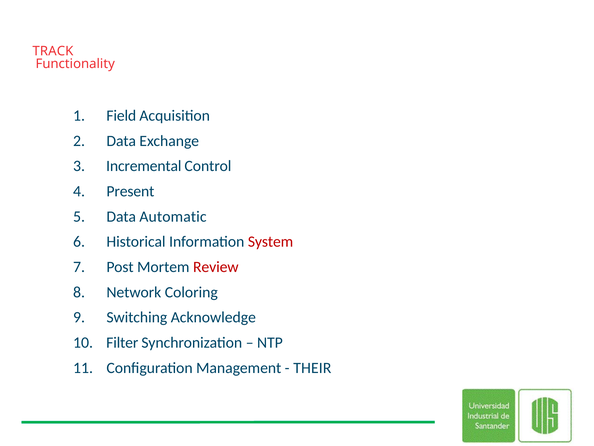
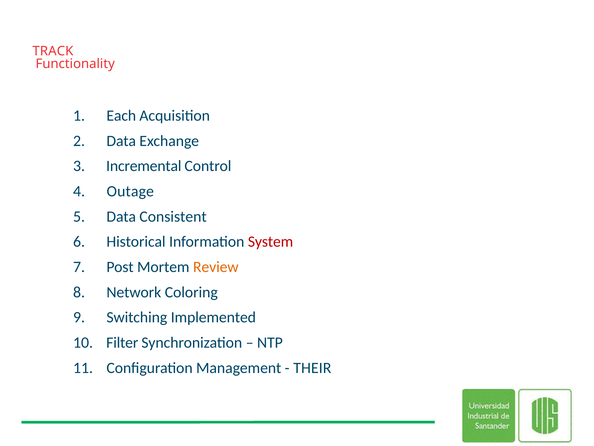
Field: Field -> Each (121, 116)
Present: Present -> Outage (130, 191)
Automatic: Automatic -> Consistent (173, 216)
Review colour: red -> orange (216, 267)
Acknowledge: Acknowledge -> Implemented (213, 317)
